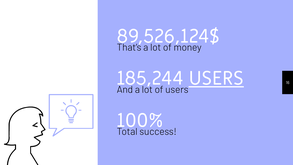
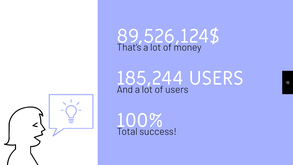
USERS underline: present -> none (216, 78)
